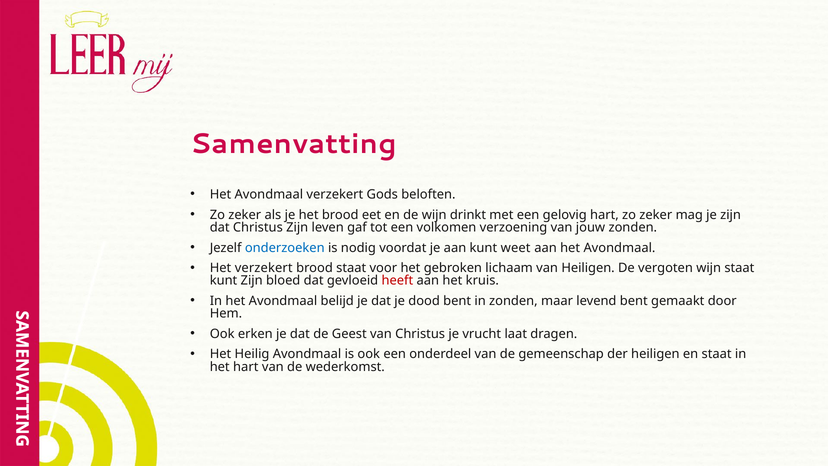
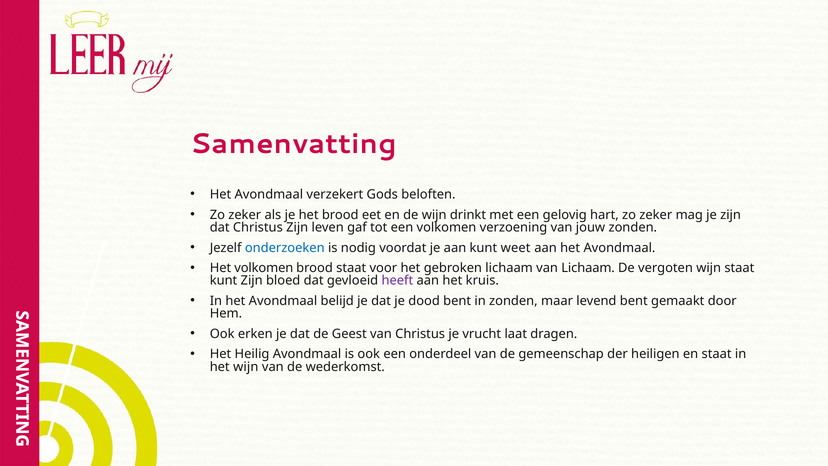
Het verzekert: verzekert -> volkomen (264, 268)
van Heiligen: Heiligen -> Lichaam (588, 268)
heeft colour: red -> purple (397, 281)
het hart: hart -> wijn (246, 367)
